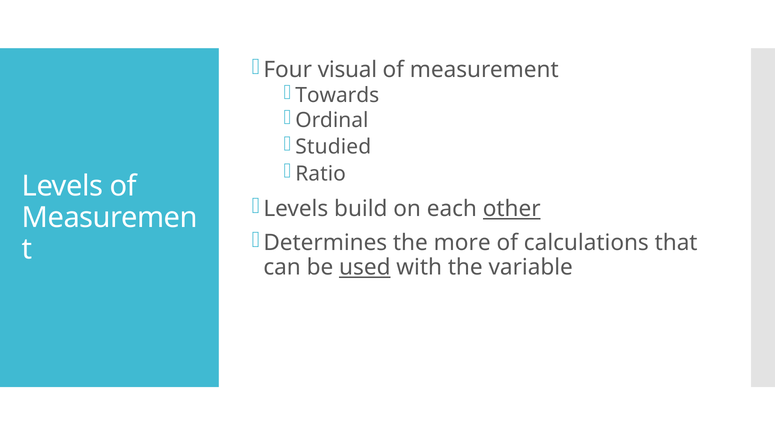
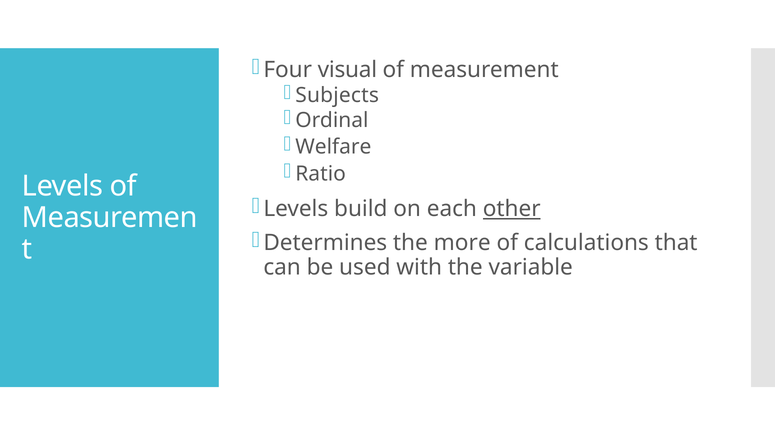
Towards: Towards -> Subjects (337, 95)
Studied: Studied -> Welfare (333, 147)
used underline: present -> none (365, 267)
